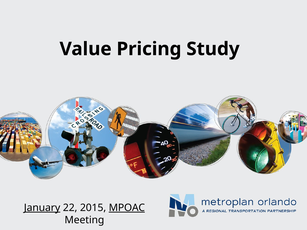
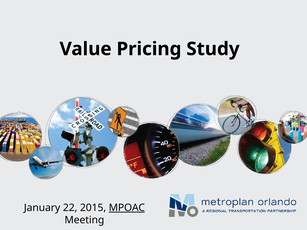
January underline: present -> none (42, 208)
